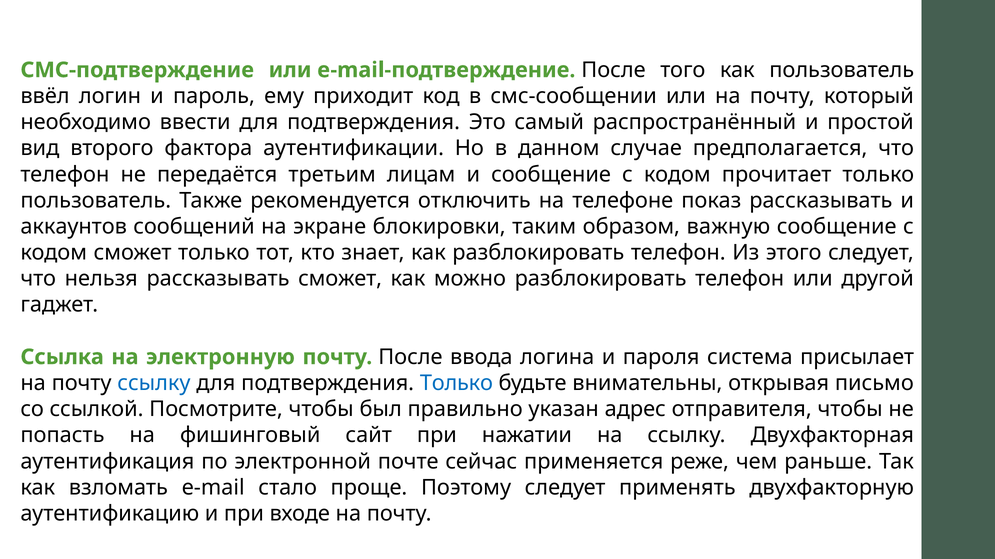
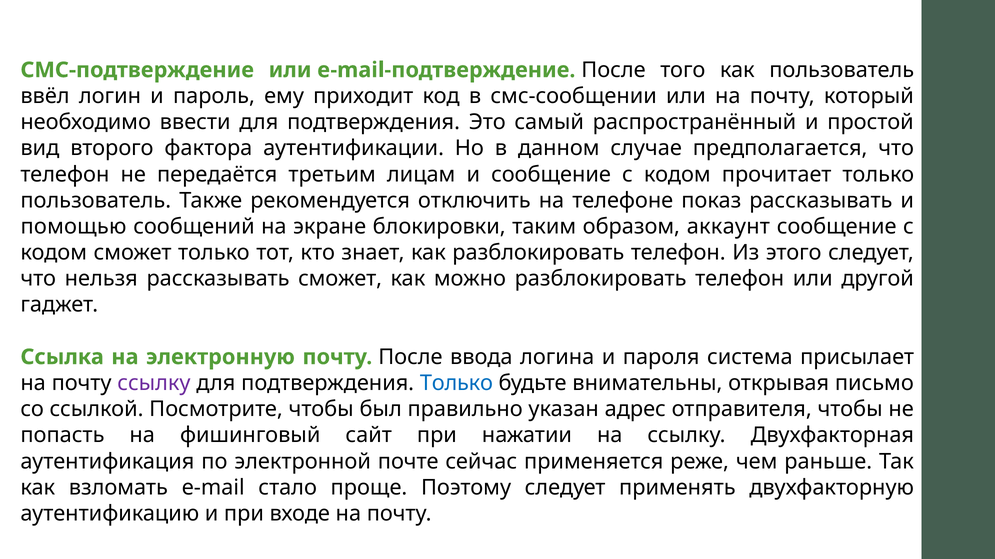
аккаунтов: аккаунтов -> помощью (74, 227)
важную: важную -> аккаунт (728, 227)
ссылку colour: blue -> purple (154, 384)
